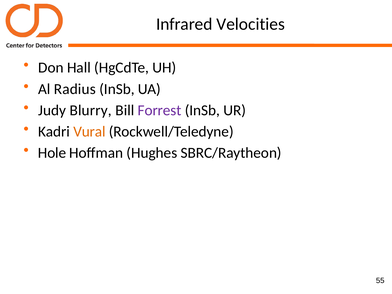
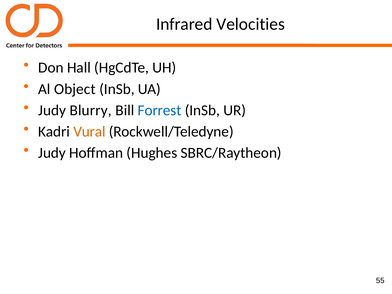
Radius: Radius -> Object (75, 89)
Forrest colour: purple -> blue (160, 110)
Hole: Hole -> Judy (52, 153)
